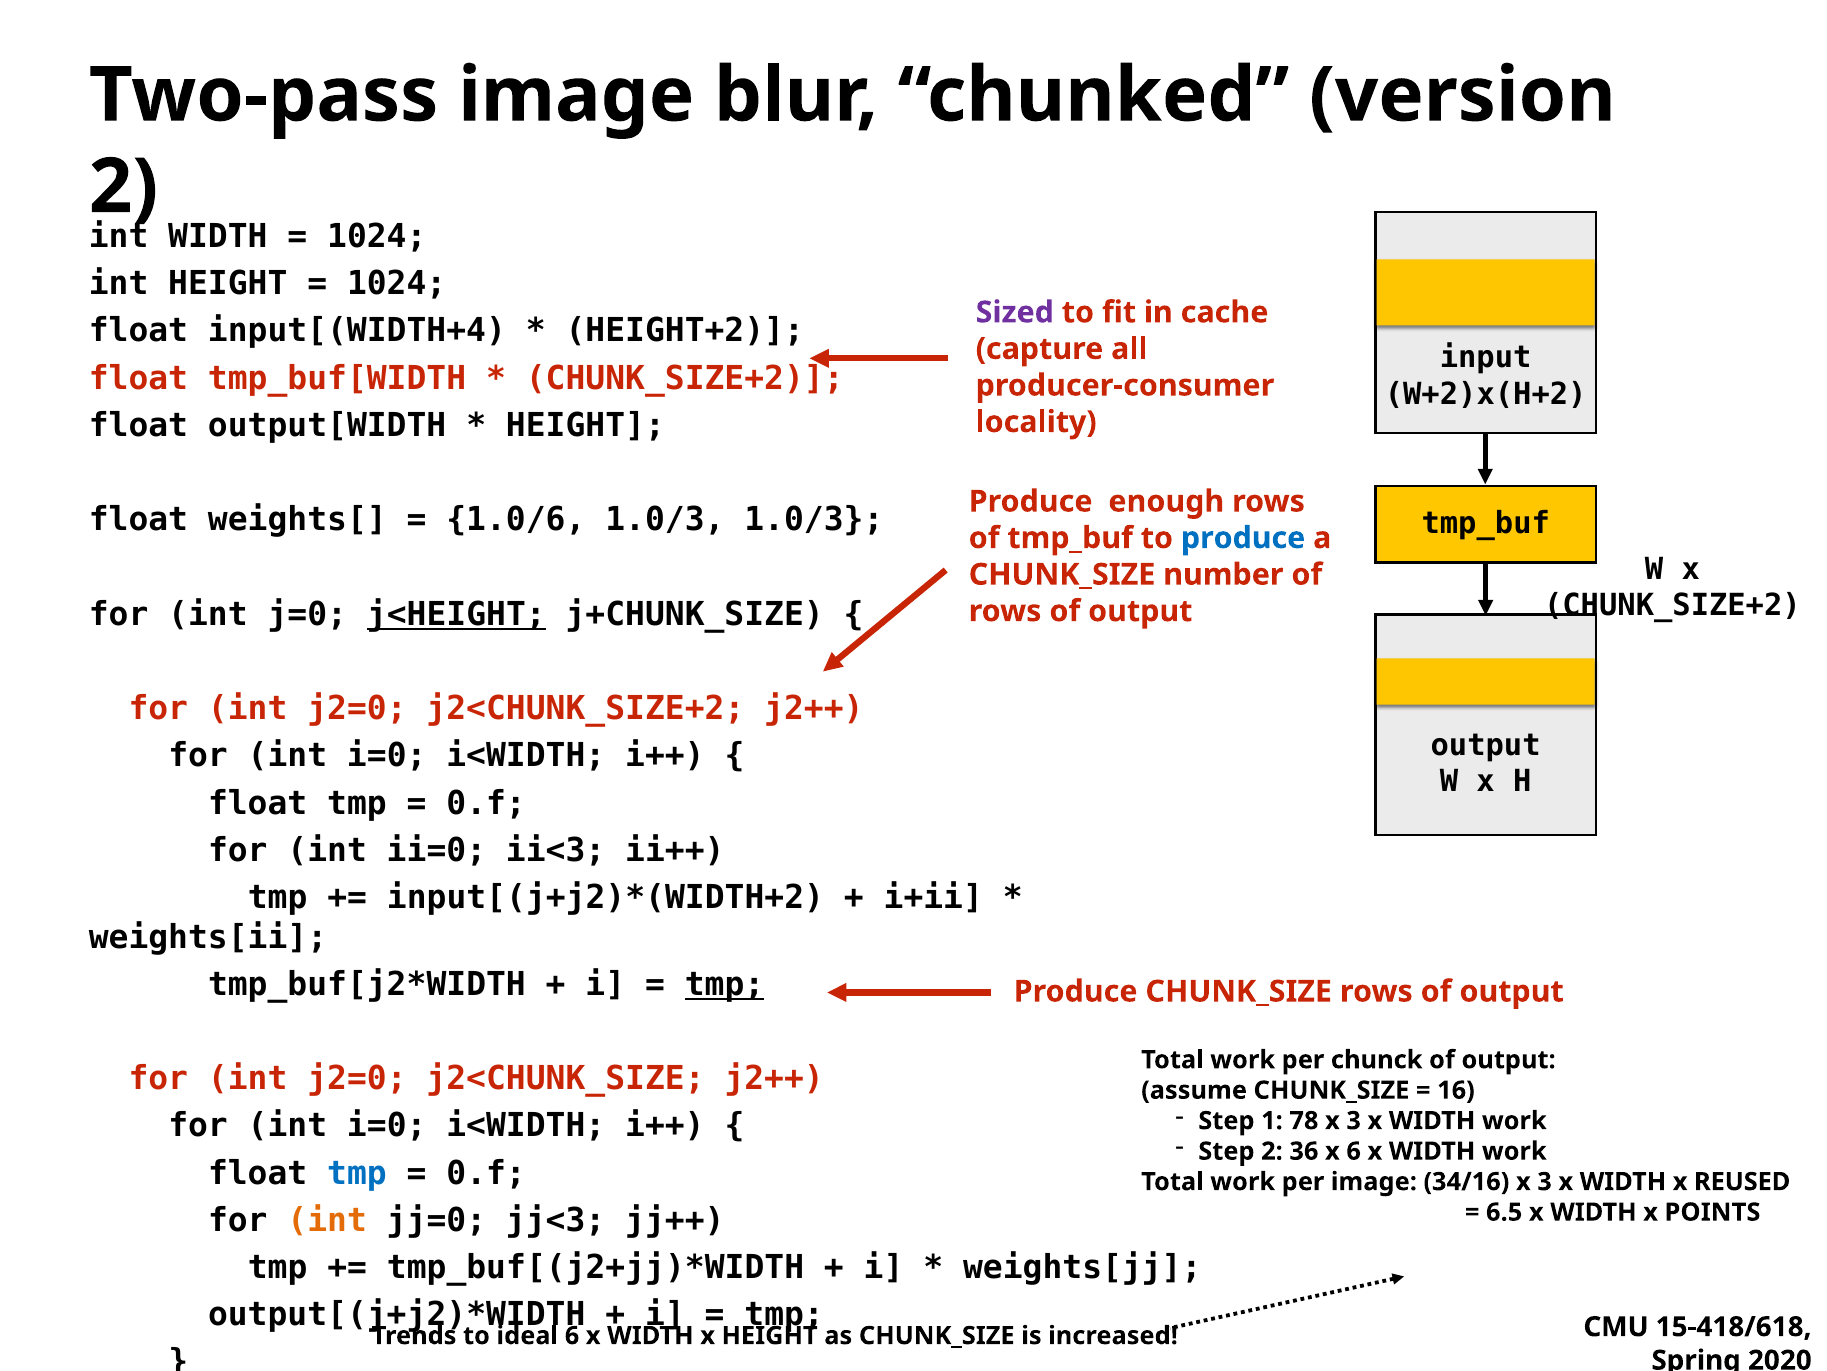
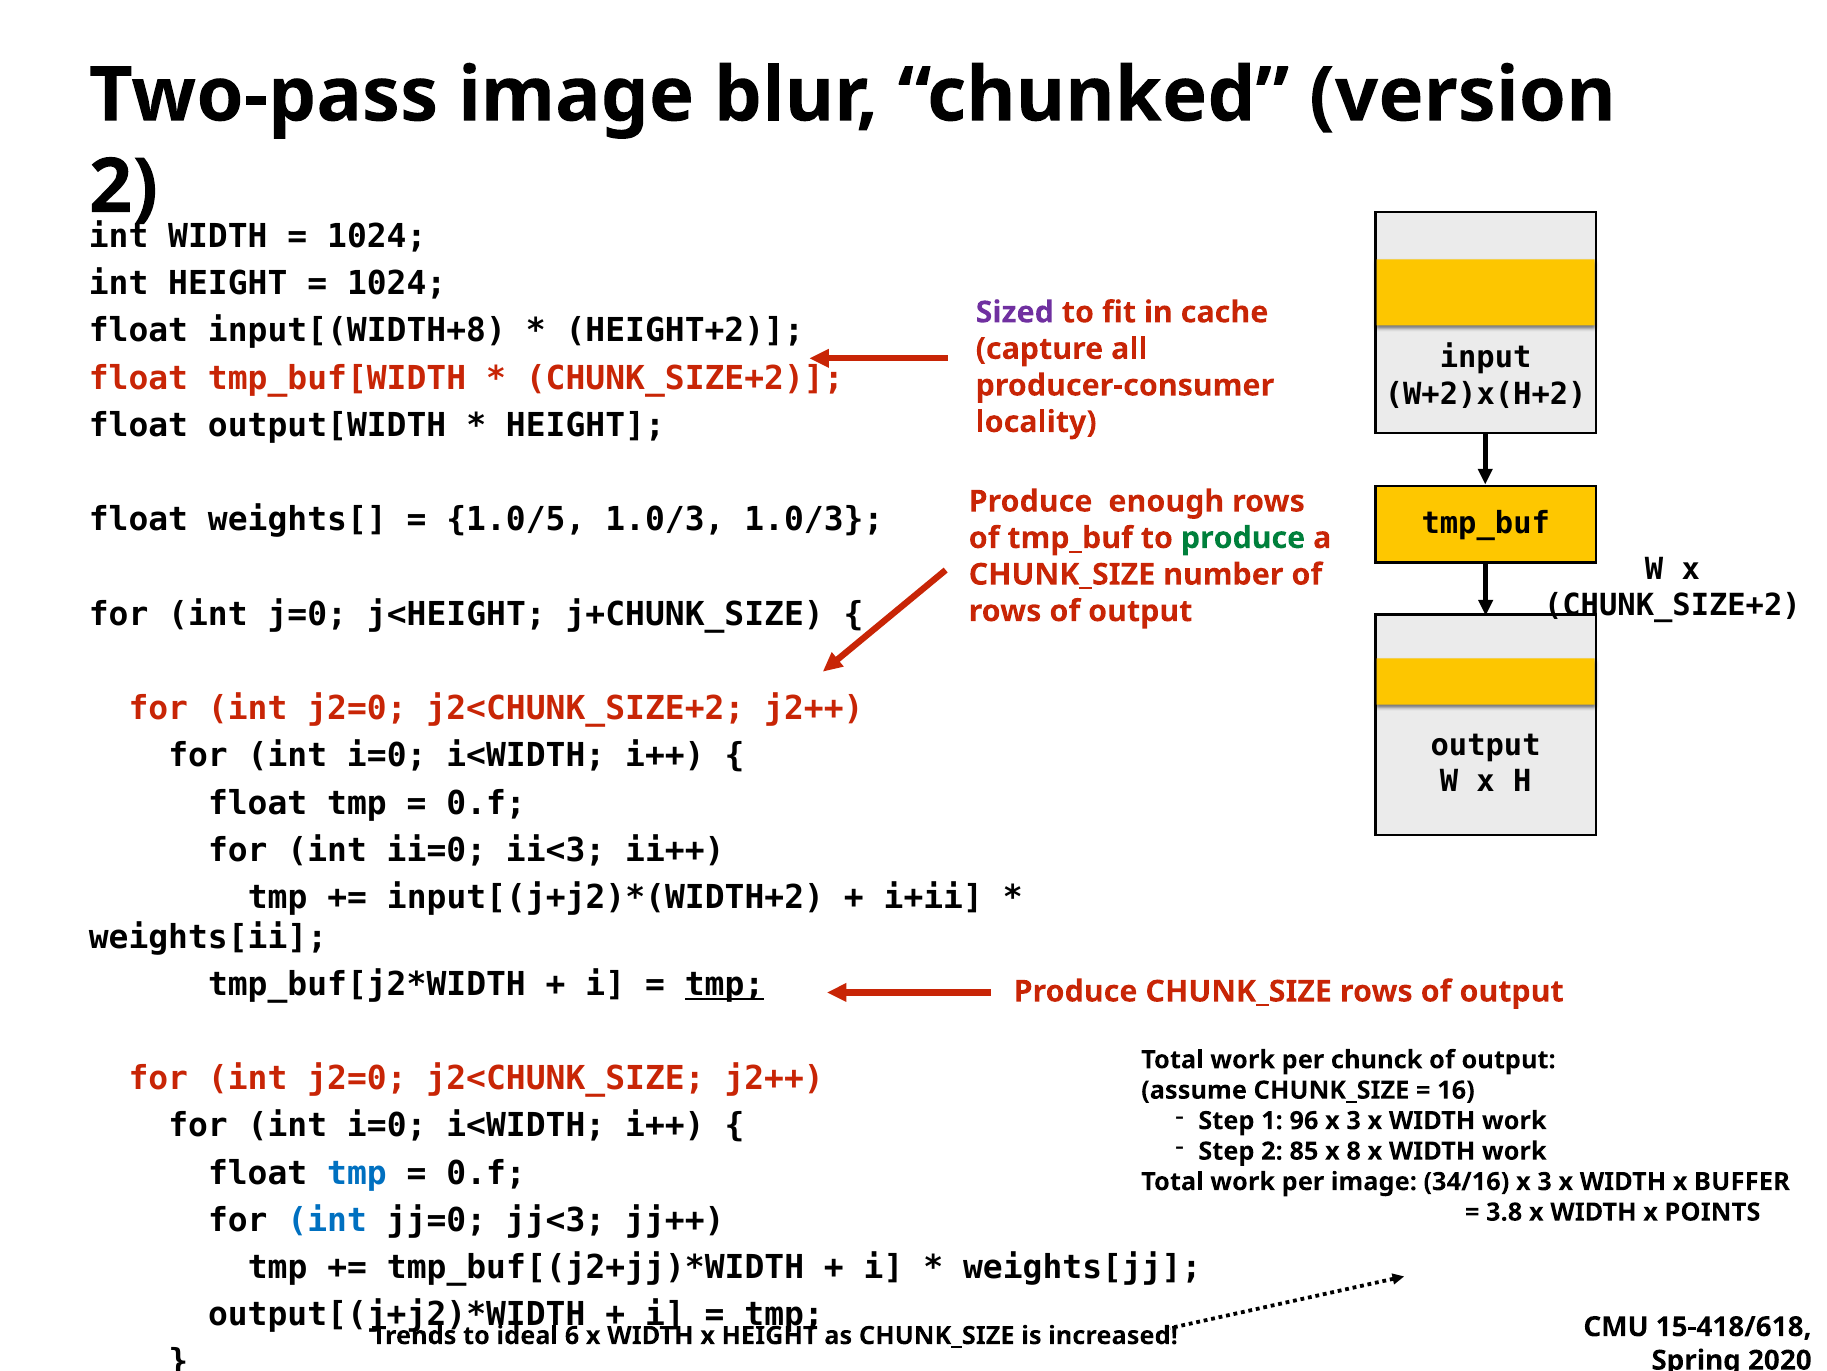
input[(WIDTH+4: input[(WIDTH+4 -> input[(WIDTH+8 (357, 331)
1.0/6: 1.0/6 -> 1.0/5 (516, 520)
produce colour: blue -> green (1243, 538)
j<HEIGHT underline: present -> none (456, 614)
78: 78 -> 96 (1304, 1120)
36: 36 -> 85 (1304, 1151)
x 6: 6 -> 8 (1354, 1151)
REUSED: REUSED -> BUFFER (1742, 1181)
int colour: orange -> blue (327, 1220)
6.5: 6.5 -> 3.8 (1504, 1212)
